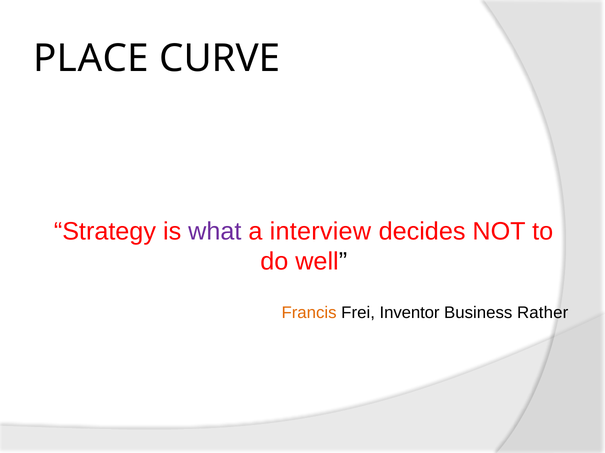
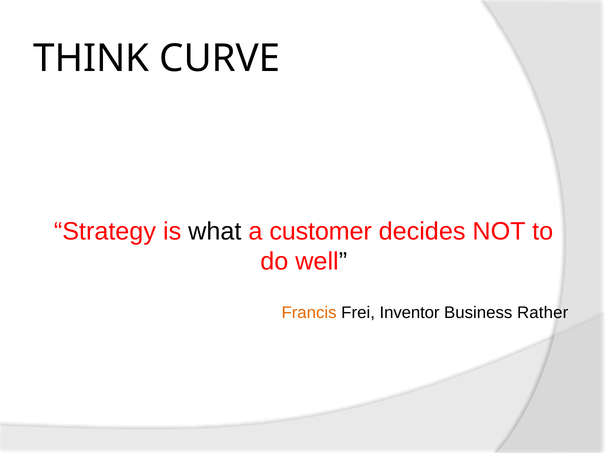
PLACE: PLACE -> THINK (91, 59)
what colour: purple -> black (215, 232)
interview: interview -> customer (321, 232)
